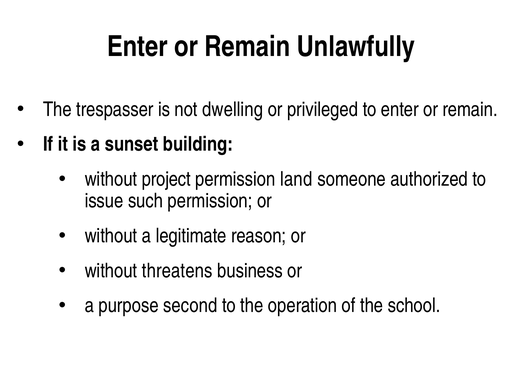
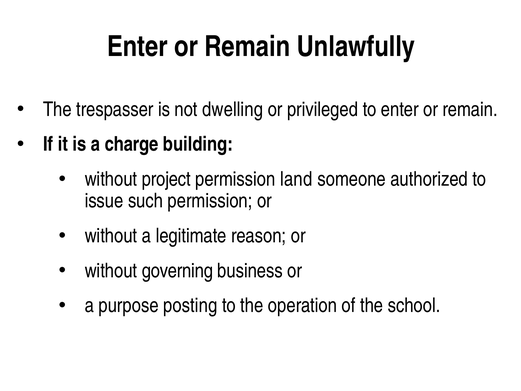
sunset: sunset -> charge (132, 144)
threatens: threatens -> governing (177, 271)
second: second -> posting (190, 305)
